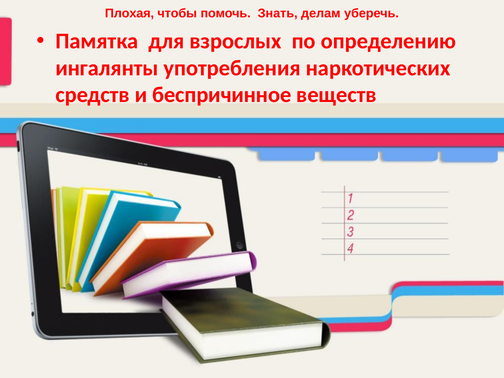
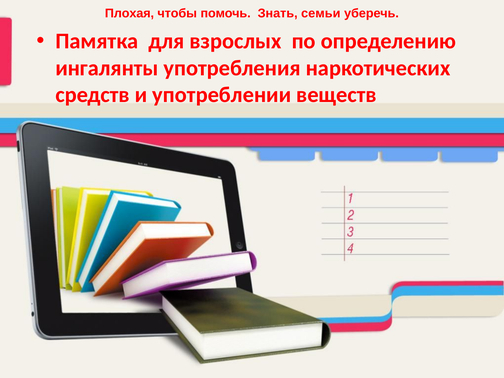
делам: делам -> семьи (321, 13)
беспричинное: беспричинное -> употреблении (222, 95)
